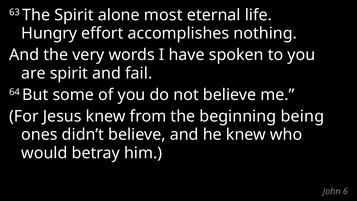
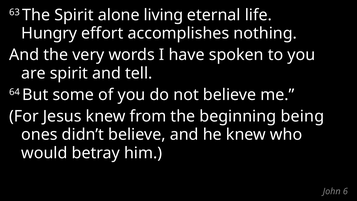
most: most -> living (163, 15)
fail: fail -> tell (139, 73)
